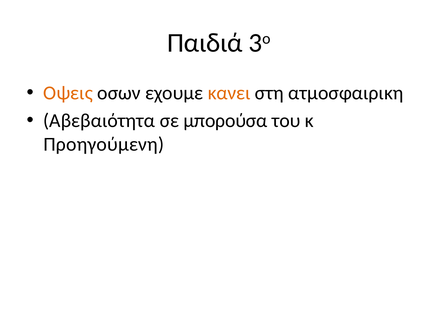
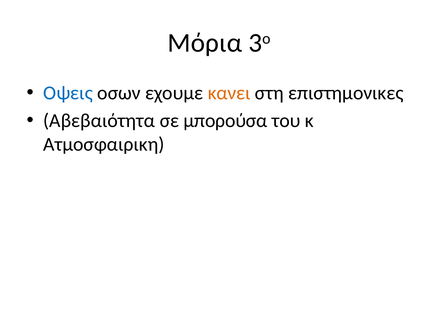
Παιδιά: Παιδιά -> Μόρια (205, 43)
Οψεις colour: orange -> blue (68, 93)
ατμοσφαιρικη: ατμοσφαιρικη -> επιστημονικες (346, 93)
Προηγούμενη: Προηγούμενη -> Ατμοσφαιρικη (104, 144)
